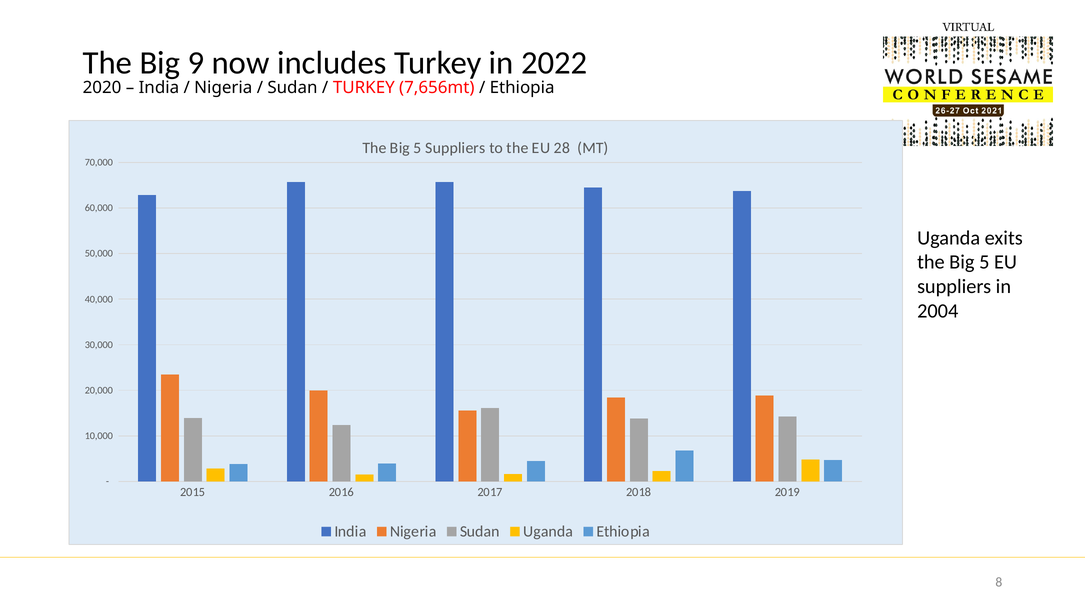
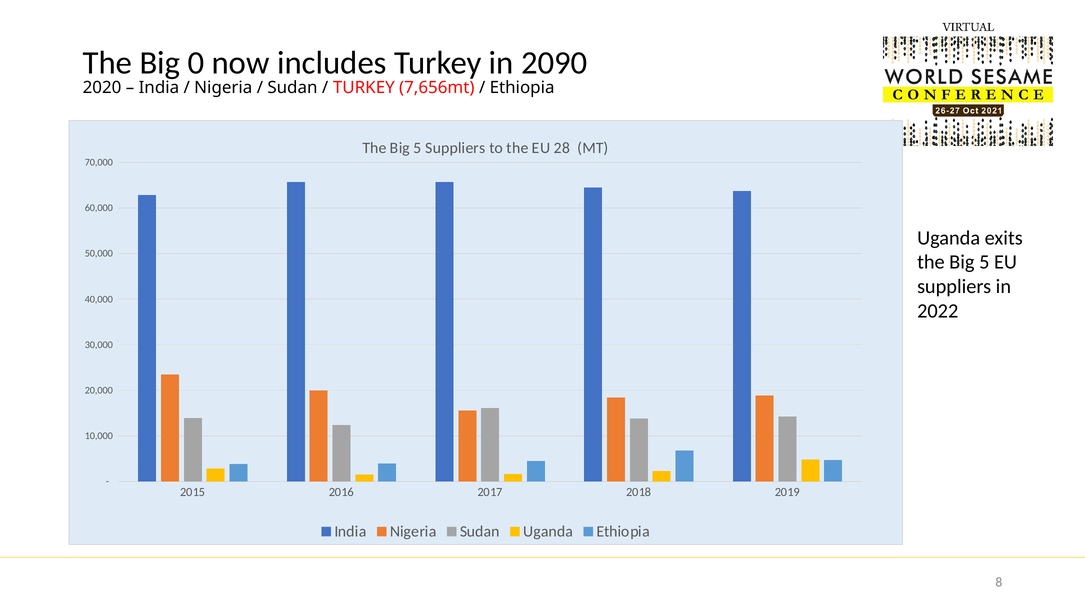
9: 9 -> 0 (196, 63)
2022: 2022 -> 2090 (554, 63)
2004: 2004 -> 2022 (938, 311)
